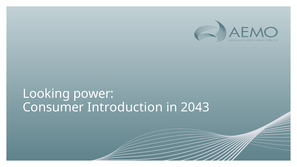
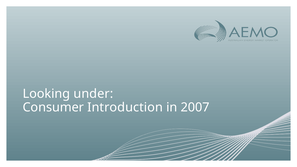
power: power -> under (93, 94)
2043: 2043 -> 2007 (195, 107)
